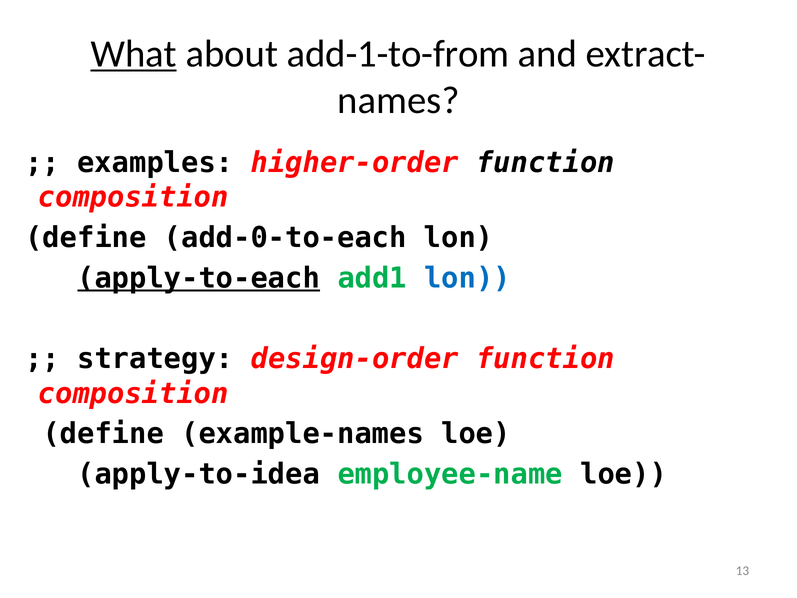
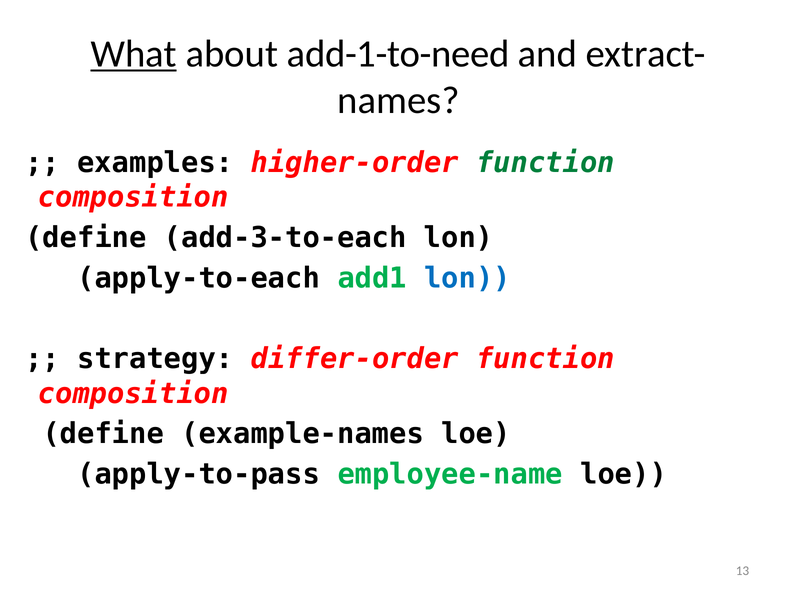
add-1-to-from: add-1-to-from -> add-1-to-need (398, 54)
function colour: black -> green (545, 163)
add-0-to-each: add-0-to-each -> add-3-to-each (285, 238)
apply-to-each underline: present -> none (199, 278)
design-order: design-order -> differ-order (355, 359)
apply-to-idea: apply-to-idea -> apply-to-pass (199, 474)
